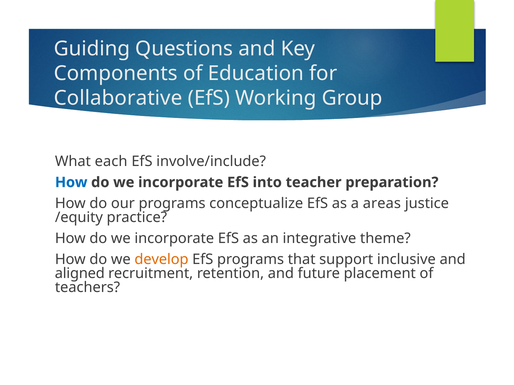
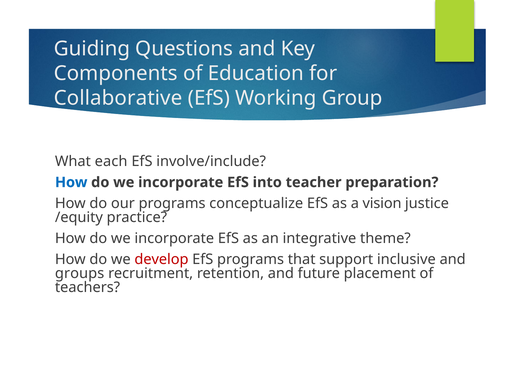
areas: areas -> vision (382, 204)
develop colour: orange -> red (161, 260)
aligned: aligned -> groups (80, 274)
